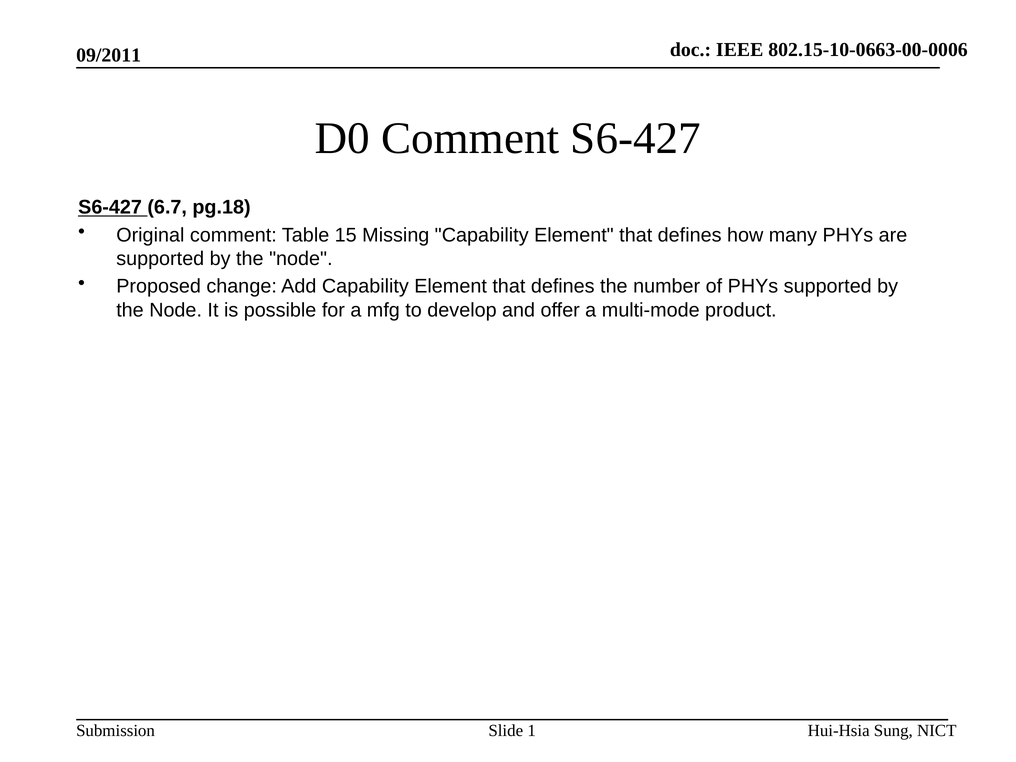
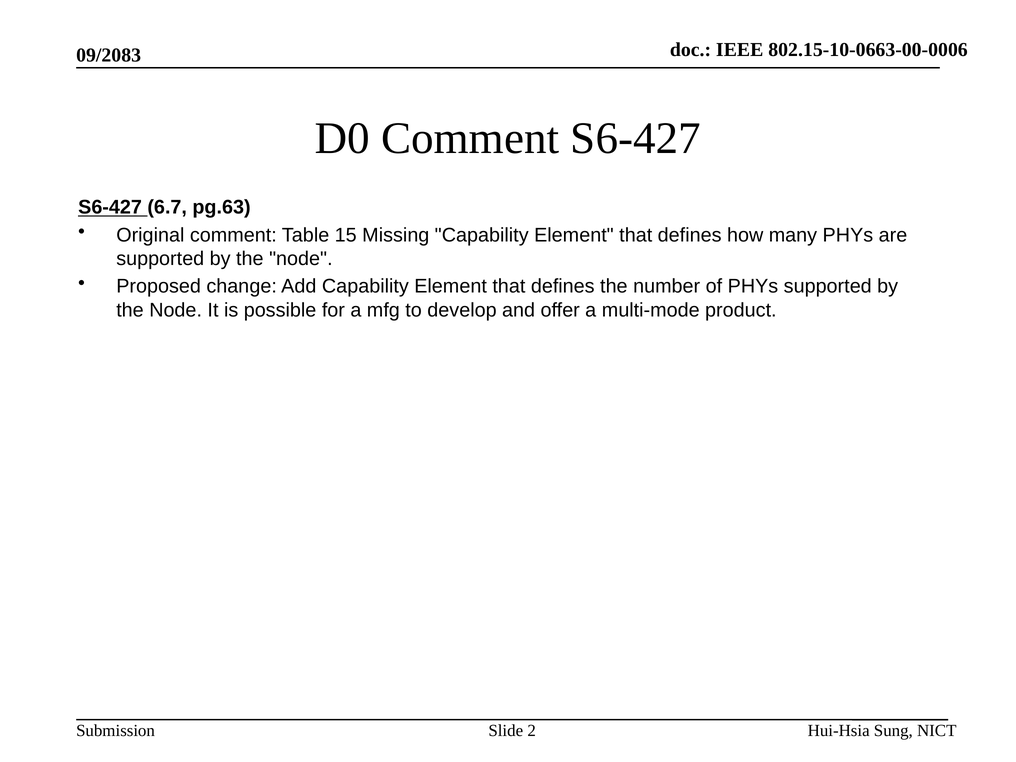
09/2011: 09/2011 -> 09/2083 (109, 55)
pg.18: pg.18 -> pg.63 (222, 207)
1: 1 -> 2 (532, 731)
